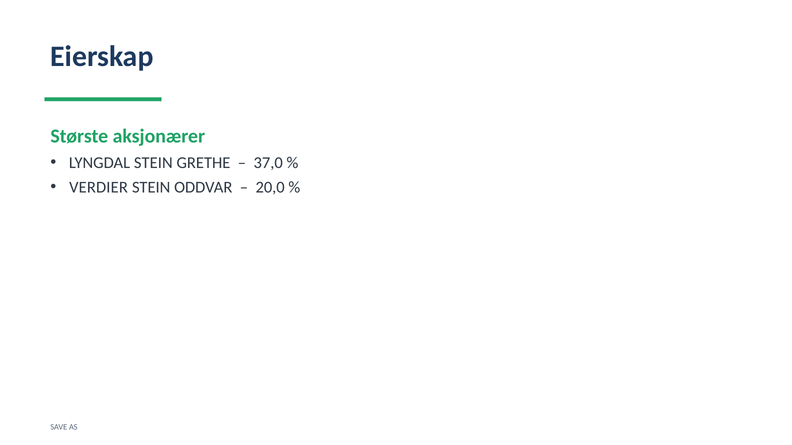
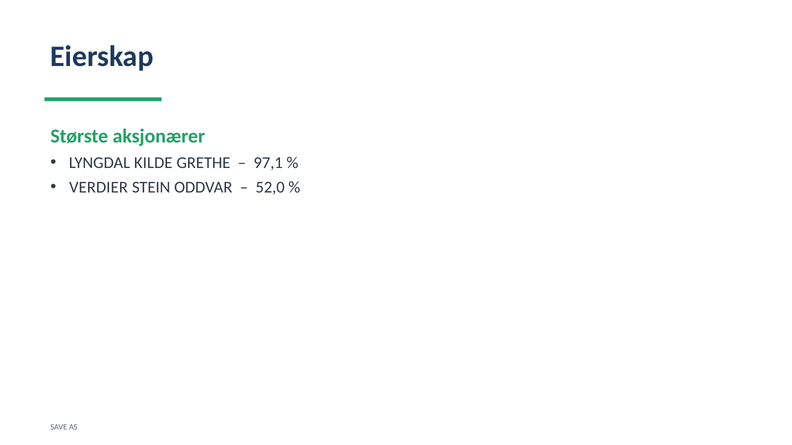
LYNGDAL STEIN: STEIN -> KILDE (153, 163)
37,0: 37,0 -> 97,1 (268, 163)
20,0: 20,0 -> 52,0 (270, 188)
